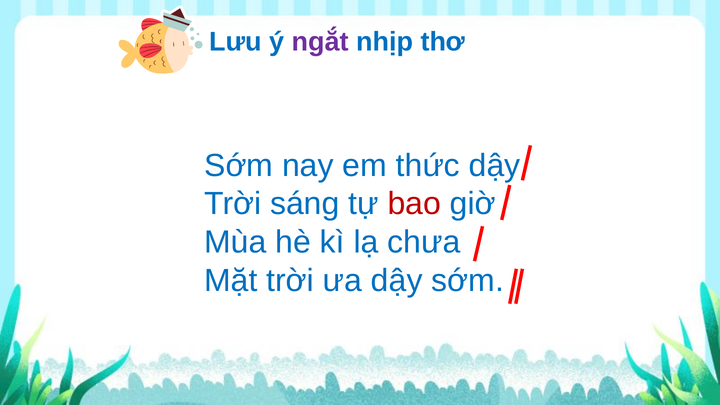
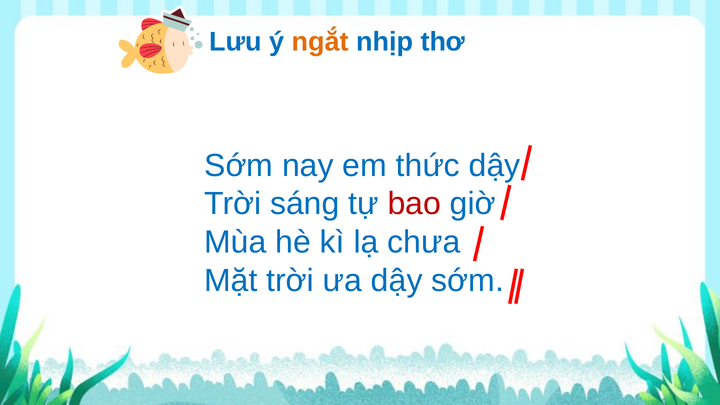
ngắt colour: purple -> orange (320, 42)
